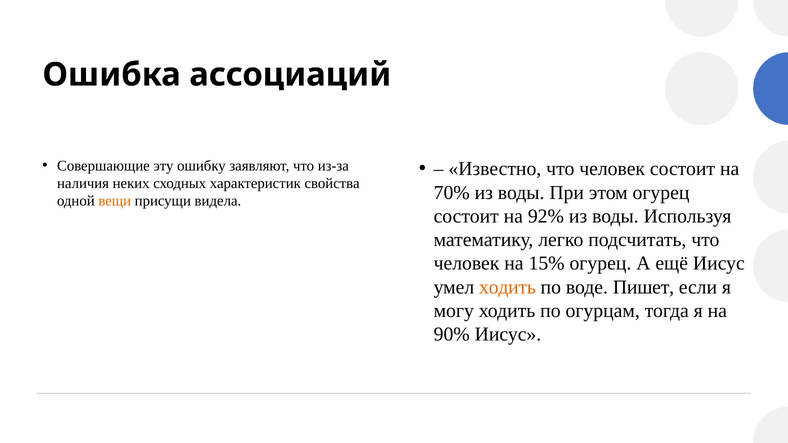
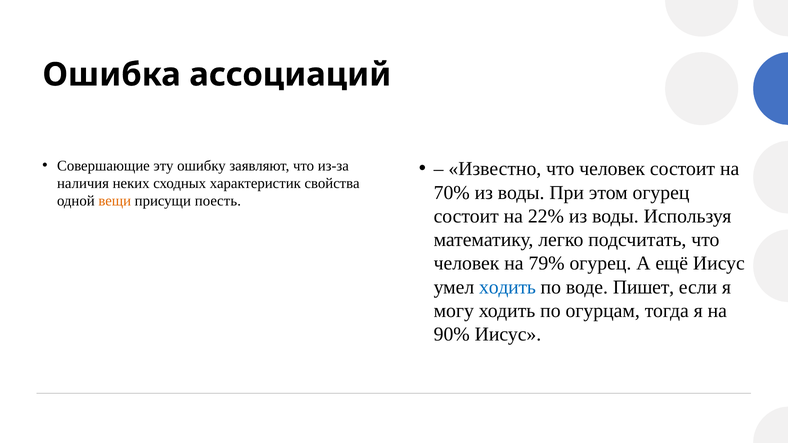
видела: видела -> поесть (218, 201)
92%: 92% -> 22% (546, 216)
15%: 15% -> 79% (547, 264)
ходить colour: orange -> blue (508, 287)
